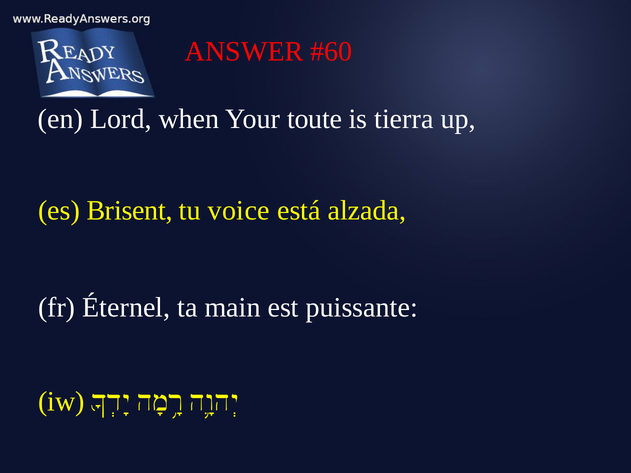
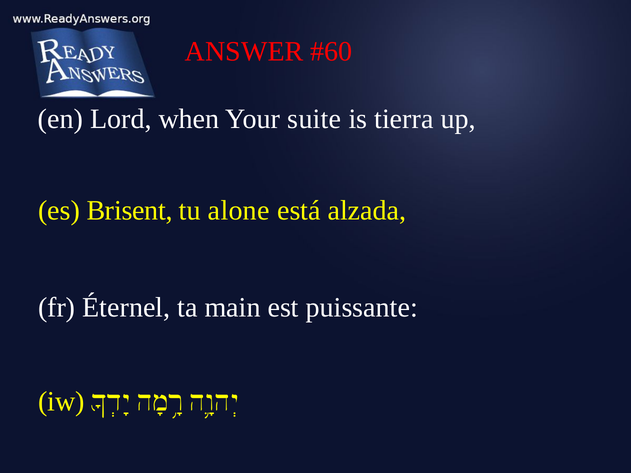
toute: toute -> suite (314, 119)
voice: voice -> alone (239, 211)
